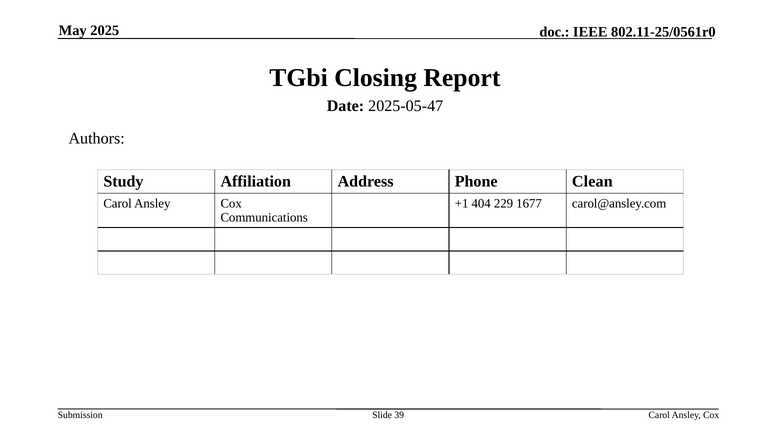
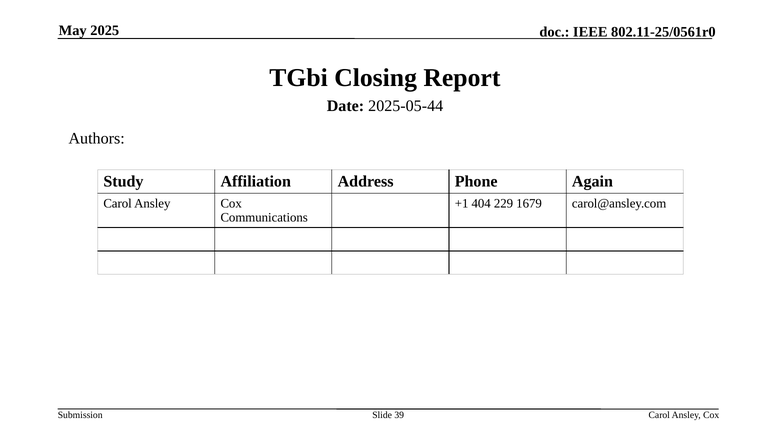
2025-05-47: 2025-05-47 -> 2025-05-44 (406, 106)
Clean: Clean -> Again (592, 182)
1677: 1677 -> 1679 (529, 203)
